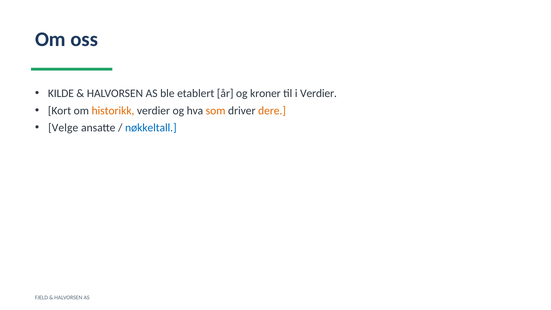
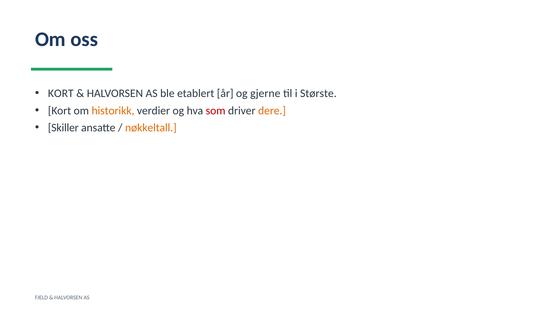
KILDE: KILDE -> KORT (61, 93)
kroner: kroner -> gjerne (265, 93)
i Verdier: Verdier -> Største (318, 93)
som colour: orange -> red (216, 111)
Velge: Velge -> Skiller (63, 128)
nøkkeltall colour: blue -> orange (151, 128)
